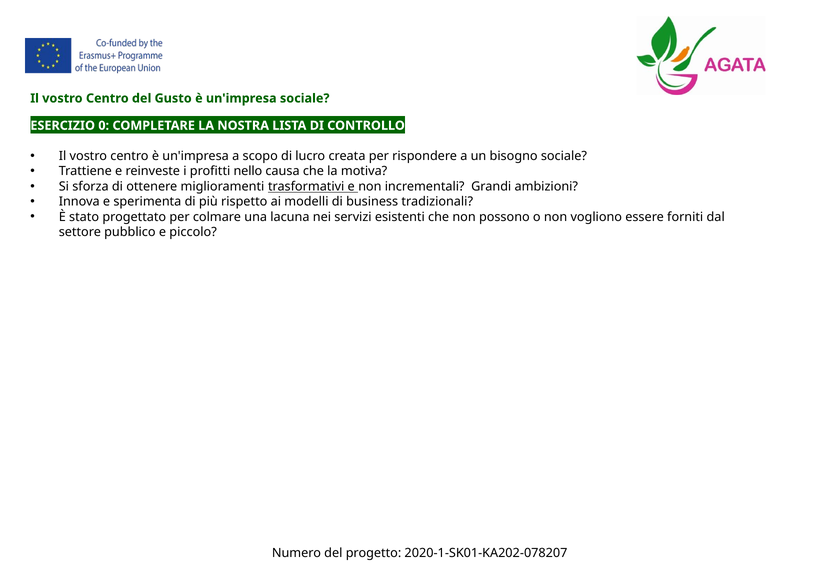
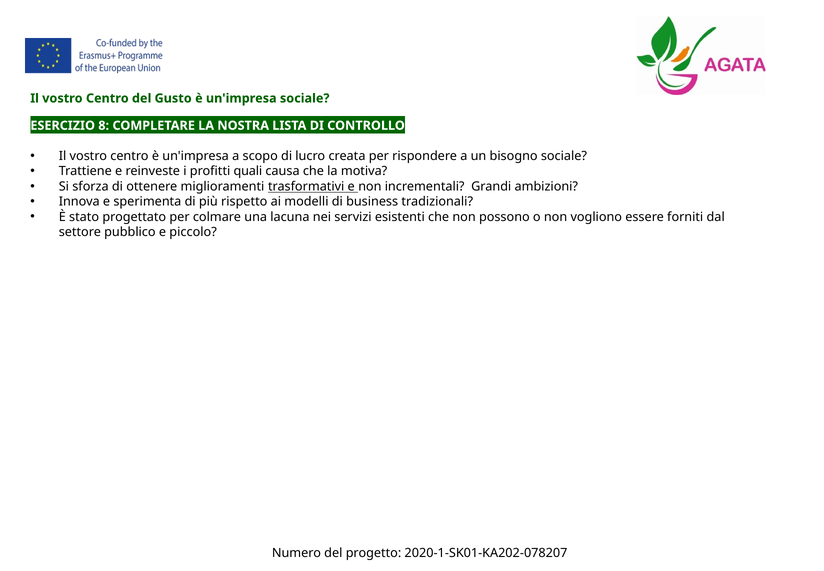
0: 0 -> 8 (104, 125)
nello: nello -> quali (248, 171)
